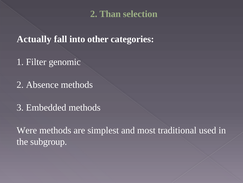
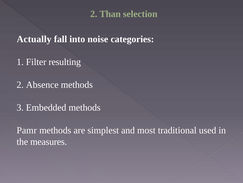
other: other -> noise (98, 39)
genomic: genomic -> resulting (65, 62)
Were: Were -> Pamr (27, 130)
subgroup: subgroup -> measures (49, 141)
